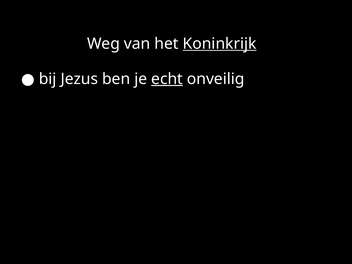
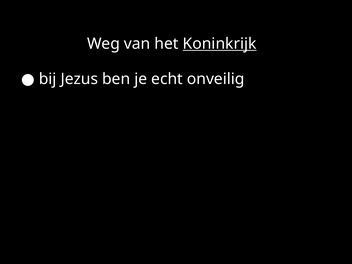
echt underline: present -> none (167, 79)
